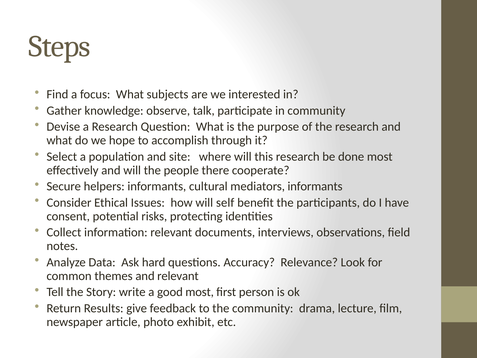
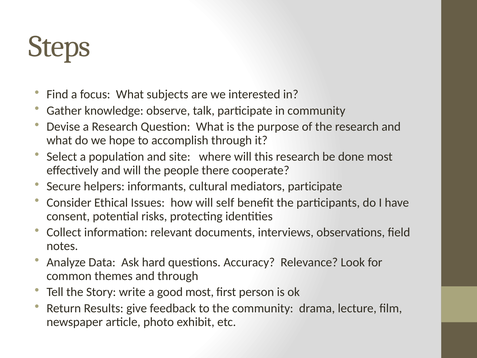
mediators informants: informants -> participate (315, 186)
and relevant: relevant -> through (178, 276)
